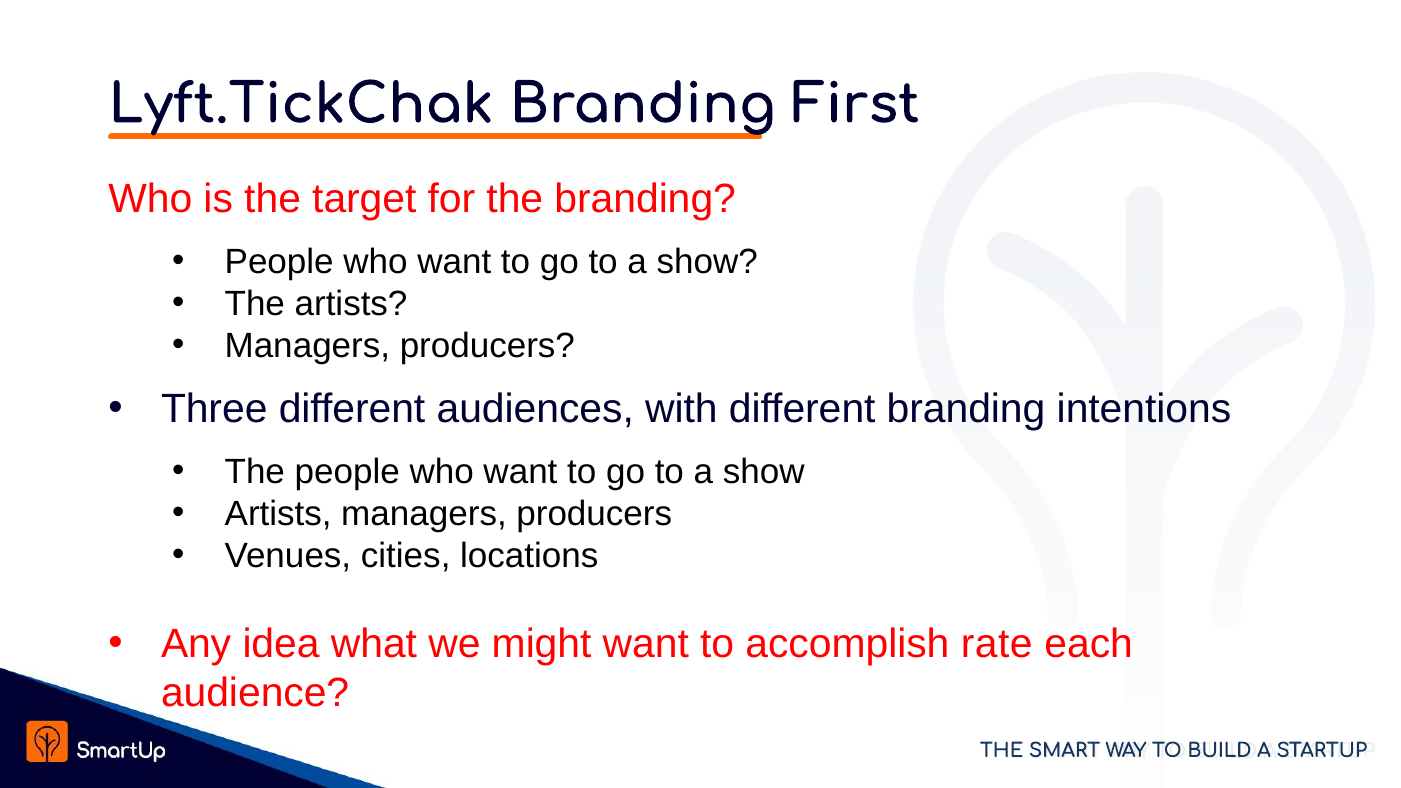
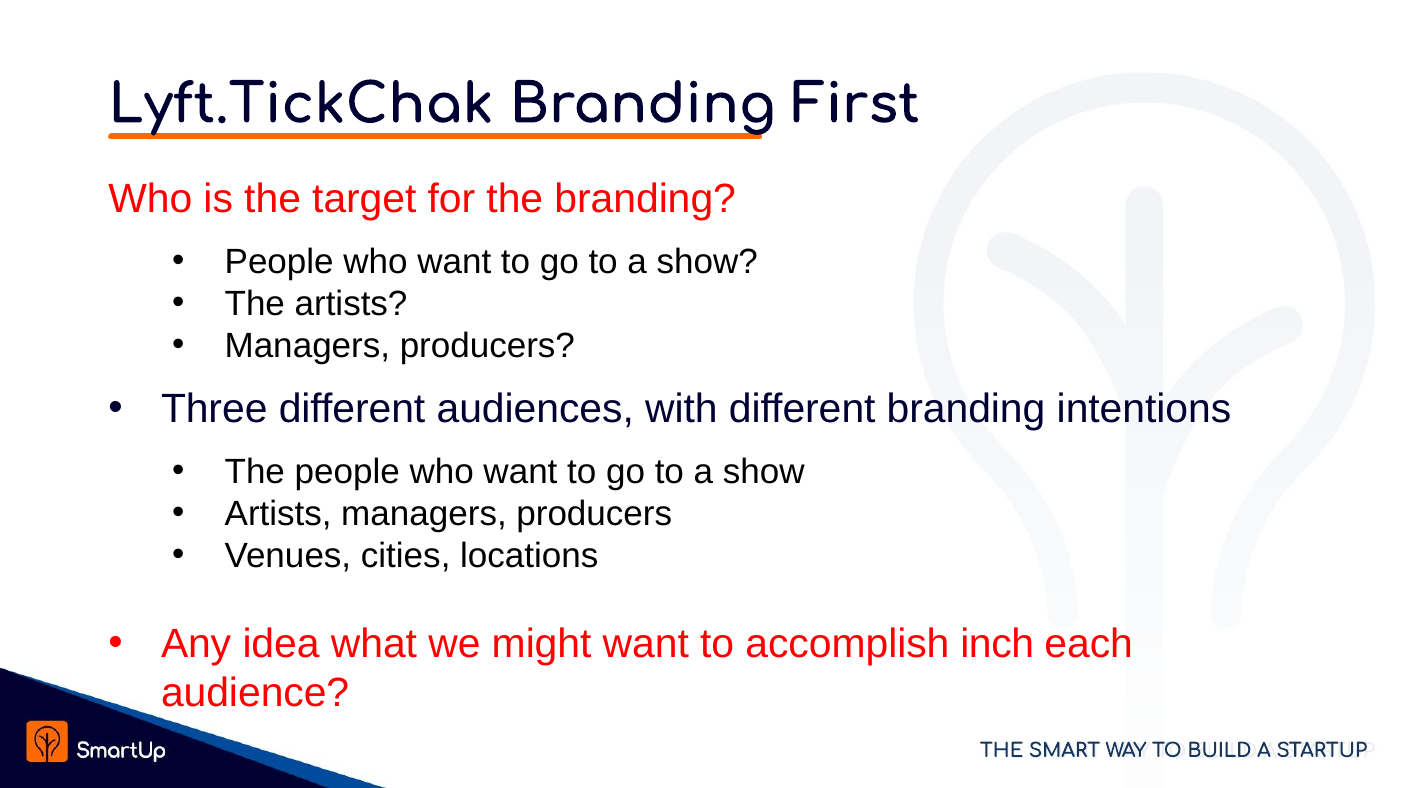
rate: rate -> inch (997, 644)
